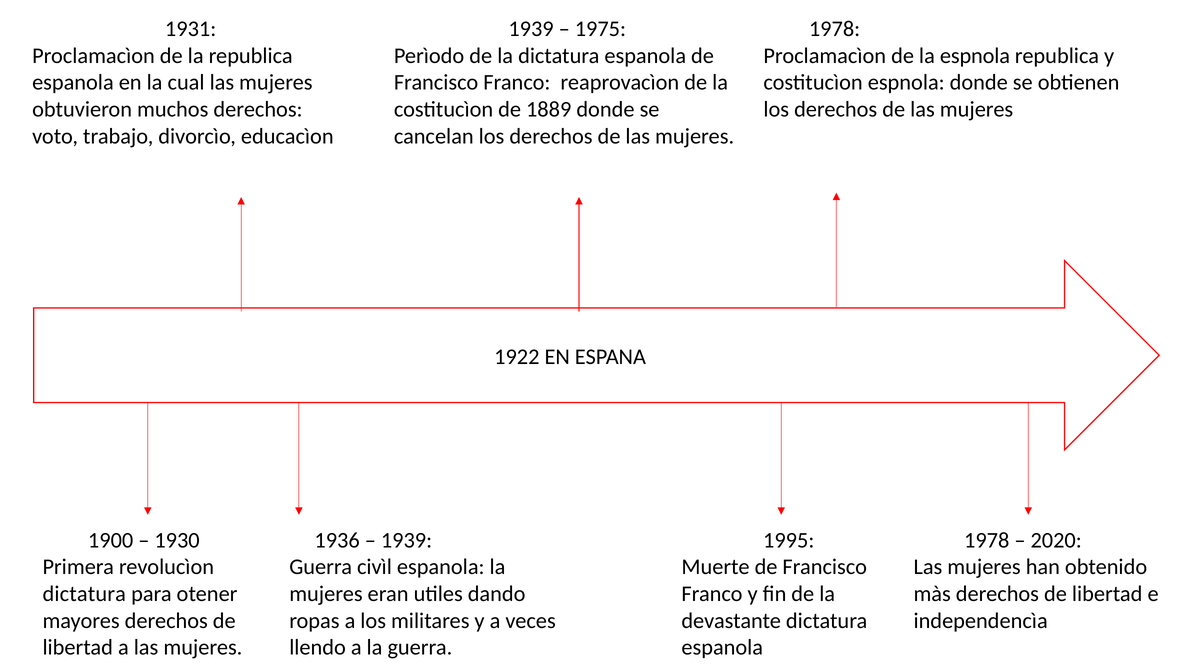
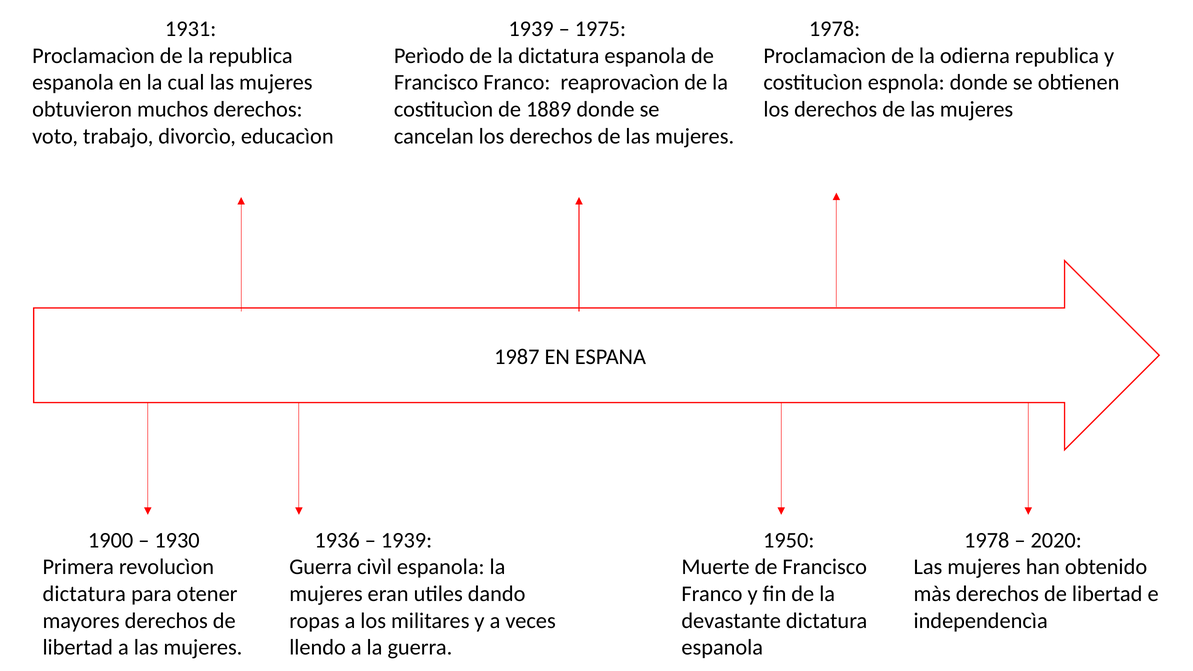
la espnola: espnola -> odierna (975, 56)
1922: 1922 -> 1987 (517, 357)
1995: 1995 -> 1950 (789, 540)
